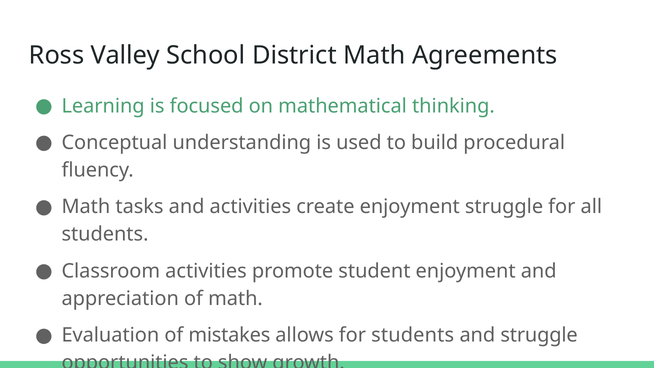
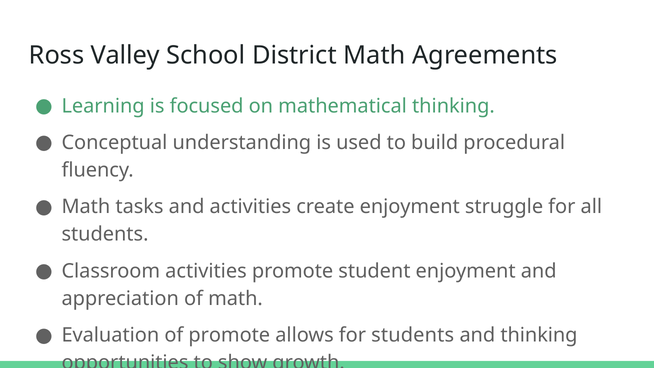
of mistakes: mistakes -> promote (229, 335)
and struggle: struggle -> thinking (539, 335)
